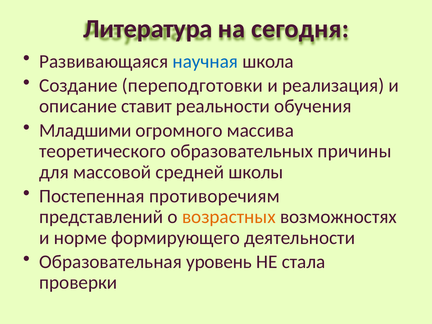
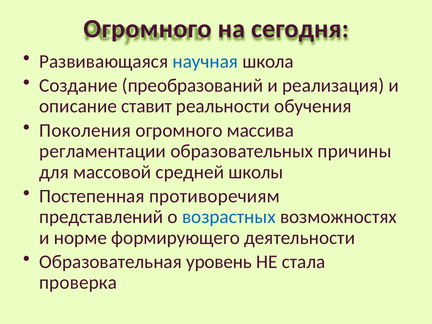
Литература: Литература -> Огромного (148, 29)
переподготовки: переподготовки -> преобразований (193, 86)
Младшими: Младшими -> Поколения (85, 131)
теоретического: теоретического -> регламентации (103, 151)
возрастных colour: orange -> blue (229, 217)
проверки: проверки -> проверка (78, 283)
